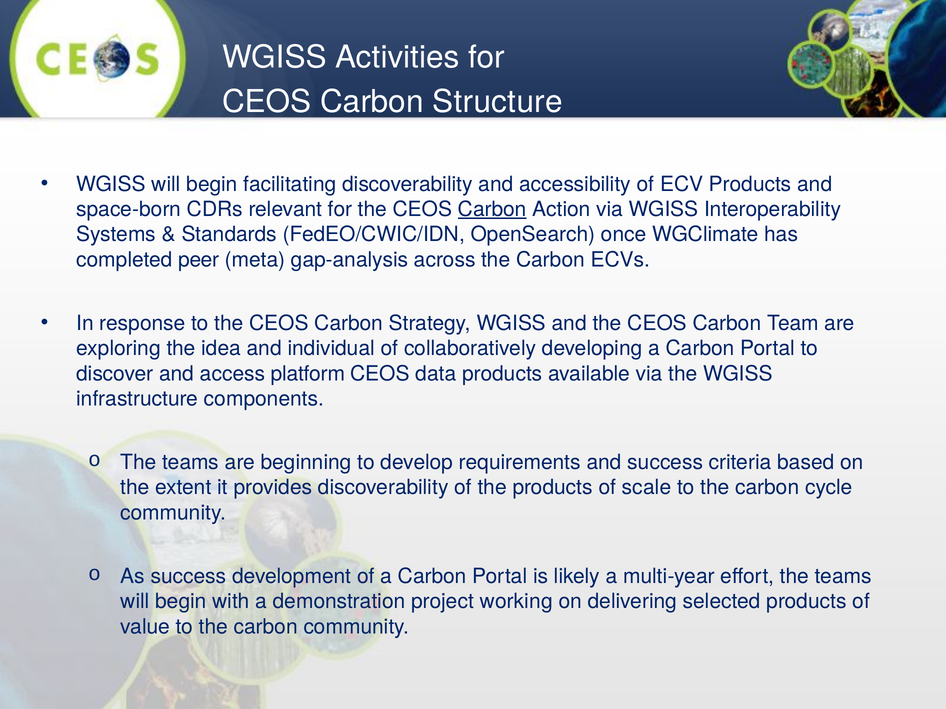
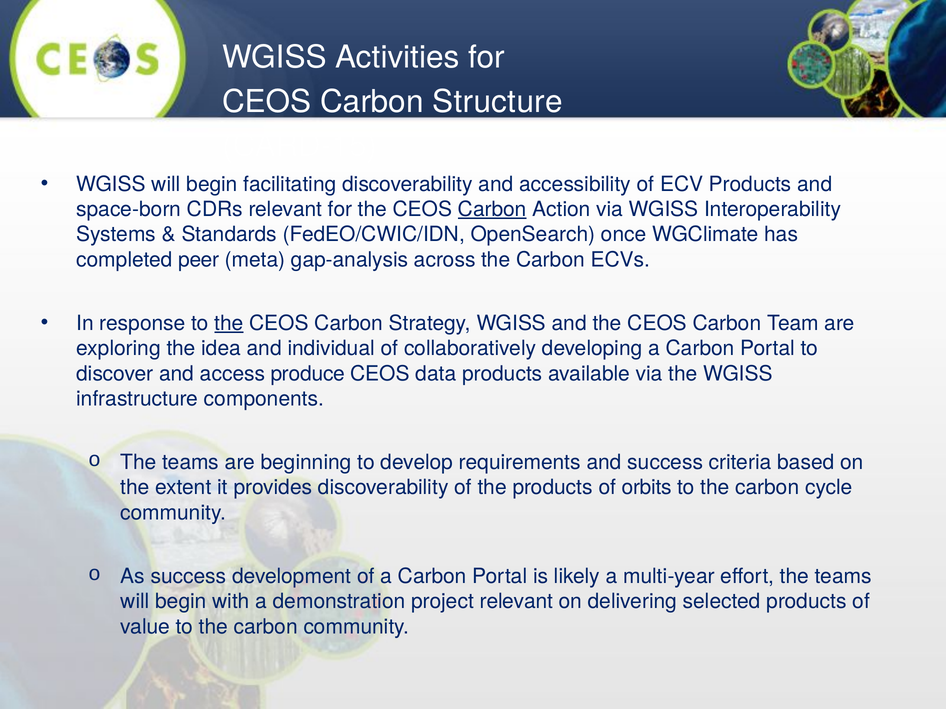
the underline: none -> present (229, 323)
platform: platform -> produce (308, 374)
scale: scale -> orbits (647, 488)
project working: working -> relevant (516, 602)
